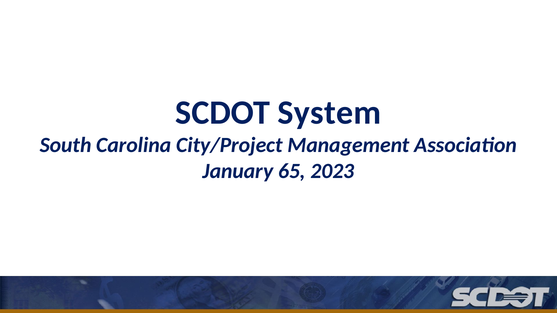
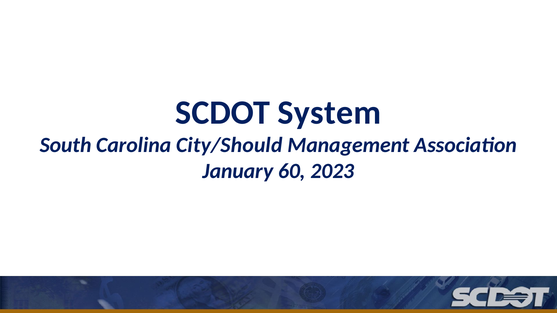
City/Project: City/Project -> City/Should (229, 145)
65: 65 -> 60 (292, 171)
